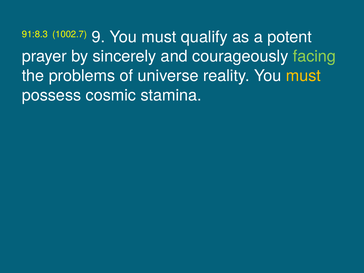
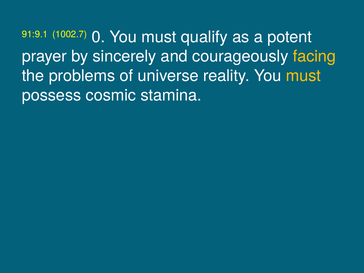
91:8.3: 91:8.3 -> 91:9.1 (35, 34)
9: 9 -> 0 (98, 37)
facing colour: light green -> yellow (314, 56)
